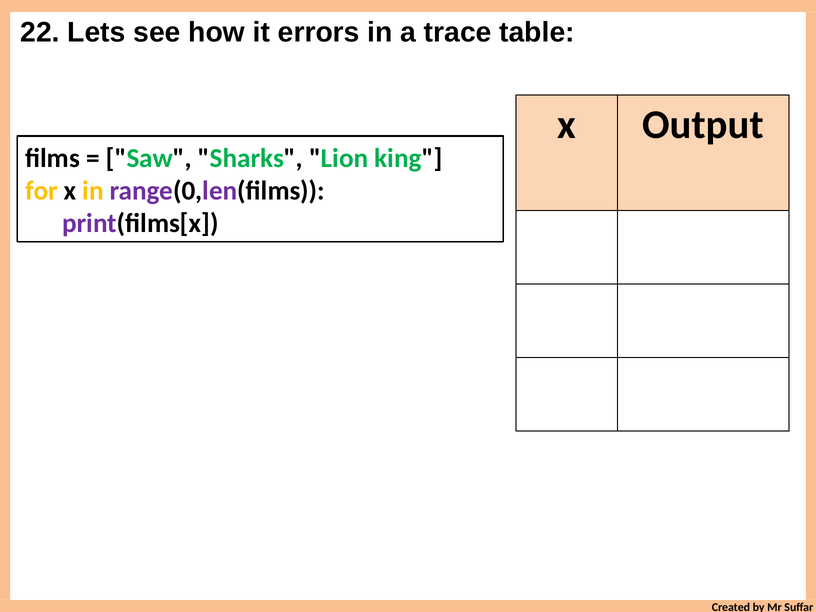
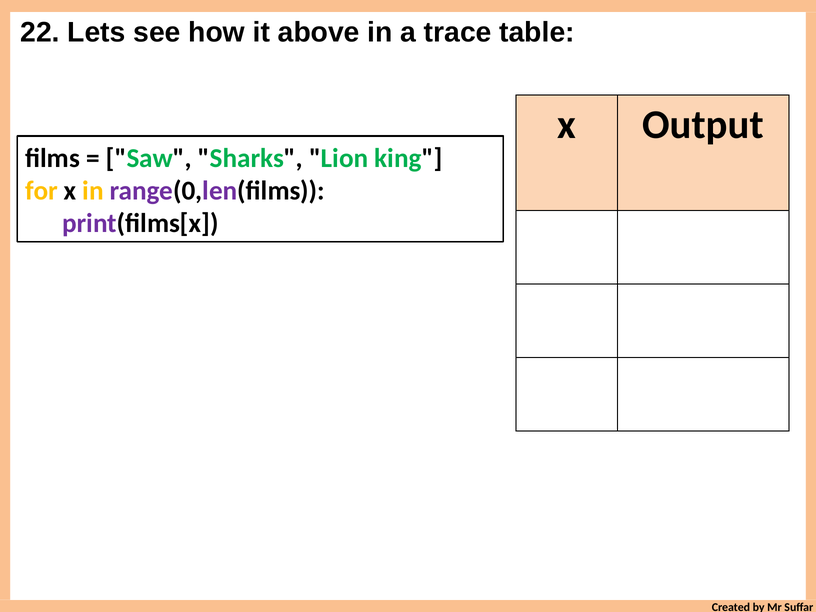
errors: errors -> above (319, 33)
